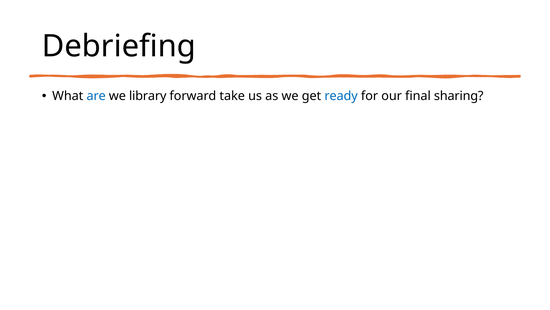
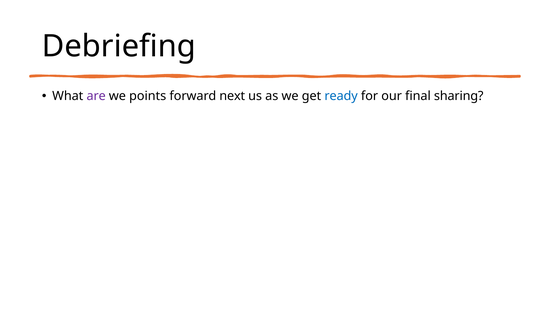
are colour: blue -> purple (96, 96)
library: library -> points (148, 96)
take: take -> next (232, 96)
